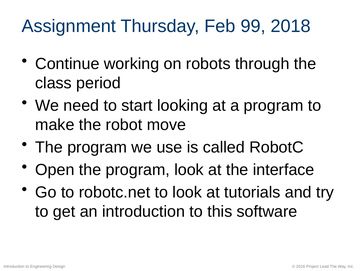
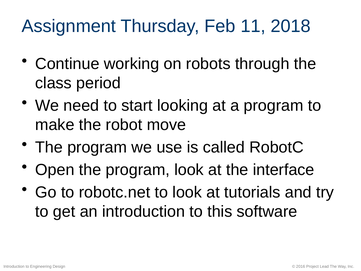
99: 99 -> 11 (253, 26)
